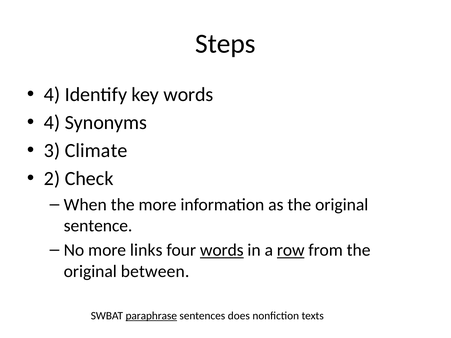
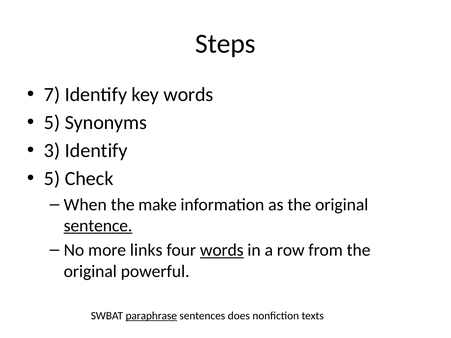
4: 4 -> 7 (52, 95)
4: 4 -> 5 (52, 123)
3 Climate: Climate -> Identify (96, 151)
2: 2 -> 5 (52, 179)
the more: more -> make (158, 205)
sentence underline: none -> present (98, 226)
row underline: present -> none (291, 250)
between: between -> powerful (155, 271)
